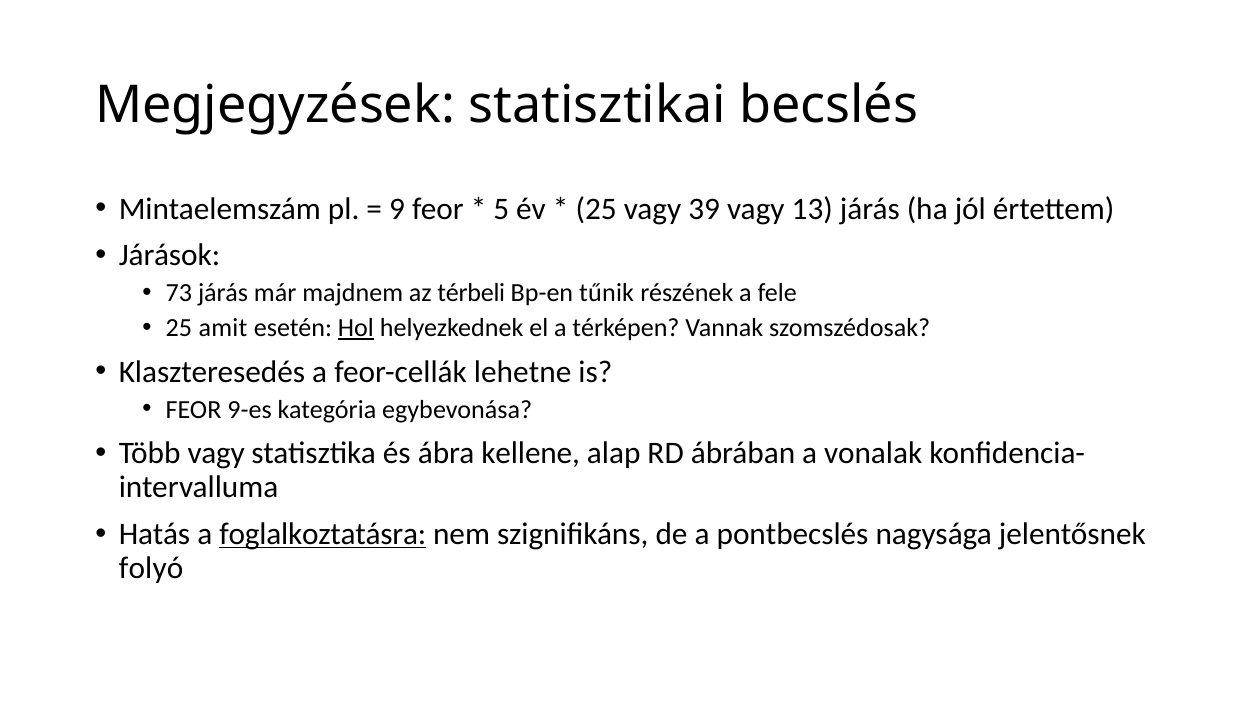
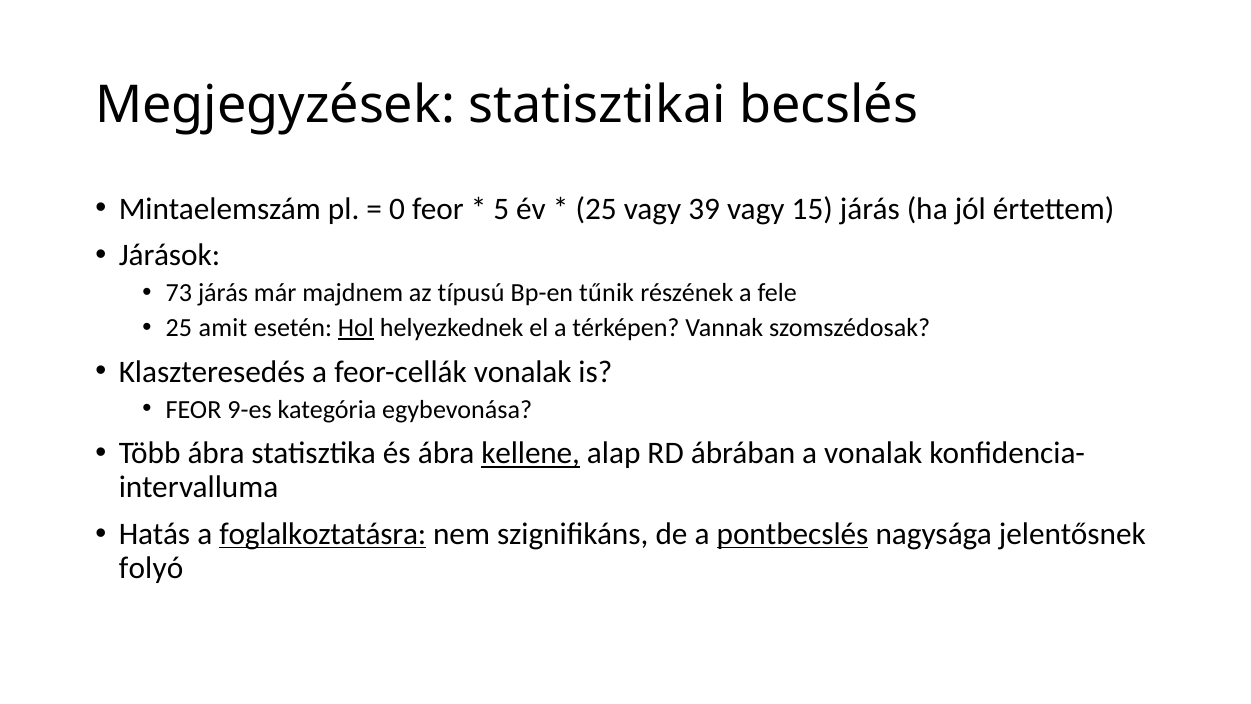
9: 9 -> 0 (397, 209)
13: 13 -> 15 (812, 209)
térbeli: térbeli -> típusú (471, 293)
feor-cellák lehetne: lehetne -> vonalak (523, 372)
Több vagy: vagy -> ábra (216, 453)
kellene underline: none -> present (531, 453)
pontbecslés underline: none -> present (793, 534)
